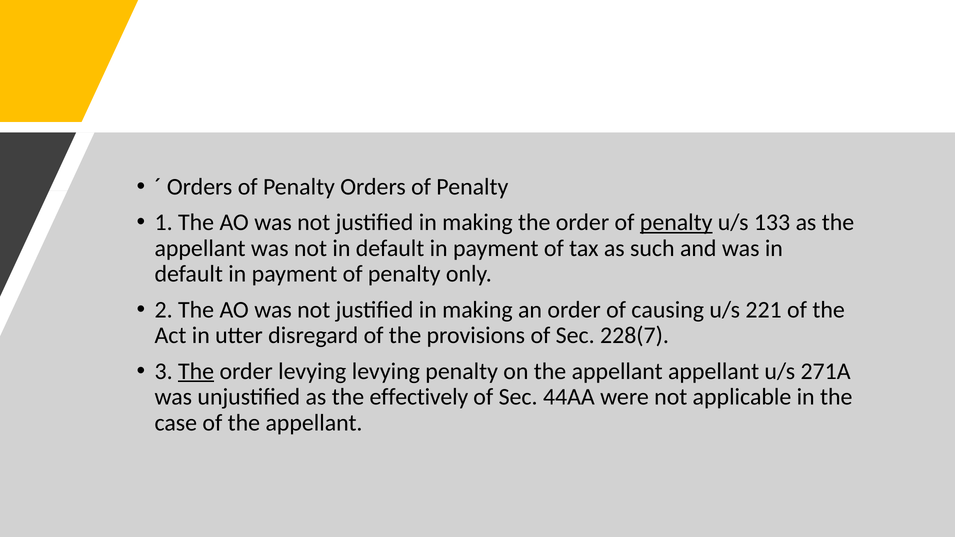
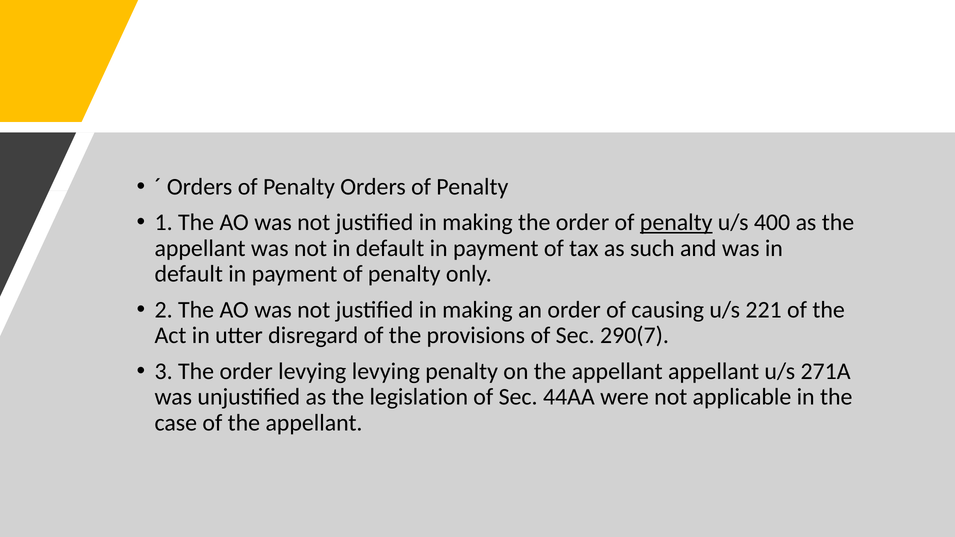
133: 133 -> 400 (772, 223)
228(7: 228(7 -> 290(7 (635, 336)
The underline: present -> none (196, 371)
effectively: effectively -> legislation (419, 397)
